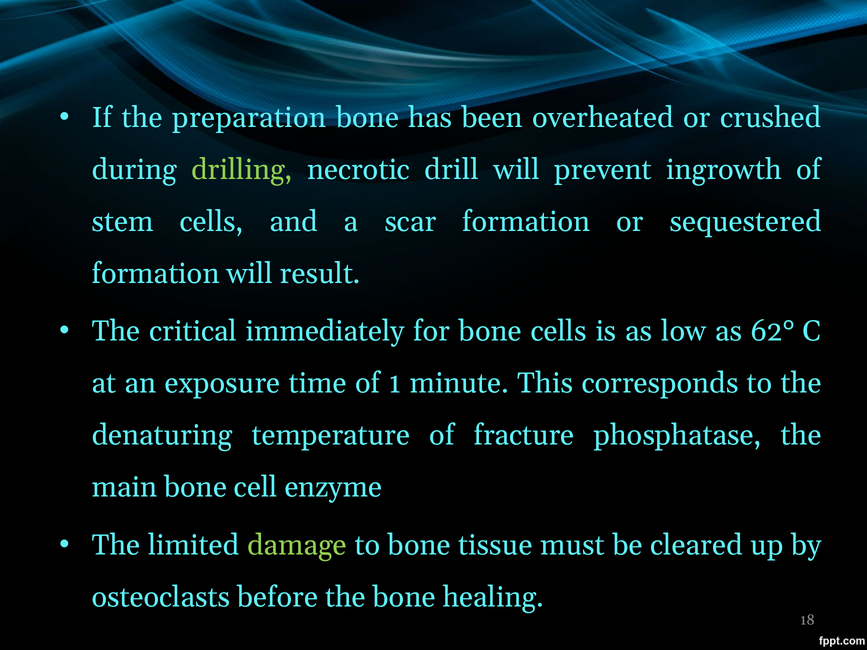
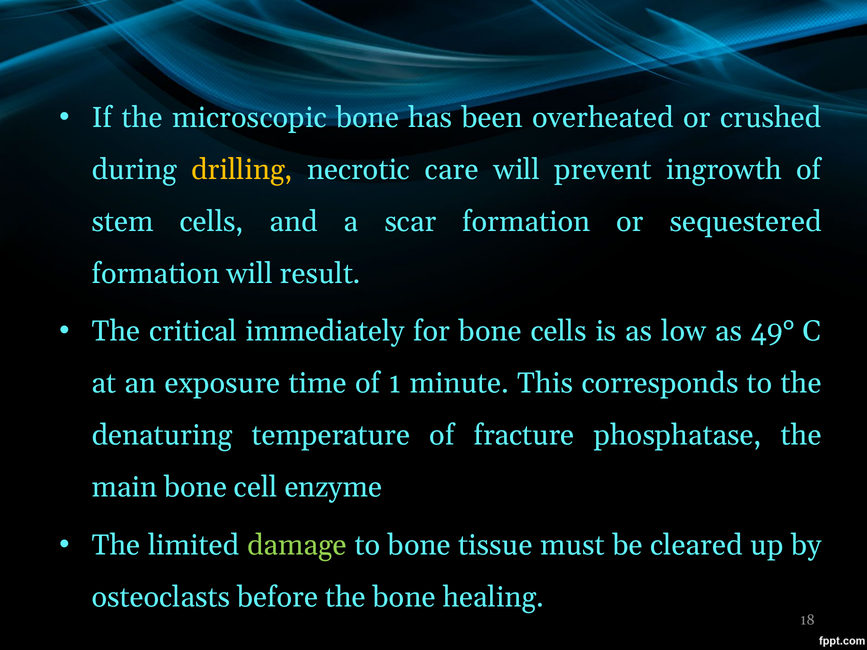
preparation: preparation -> microscopic (249, 118)
drilling colour: light green -> yellow (242, 170)
drill: drill -> care (452, 170)
62°: 62° -> 49° (773, 332)
